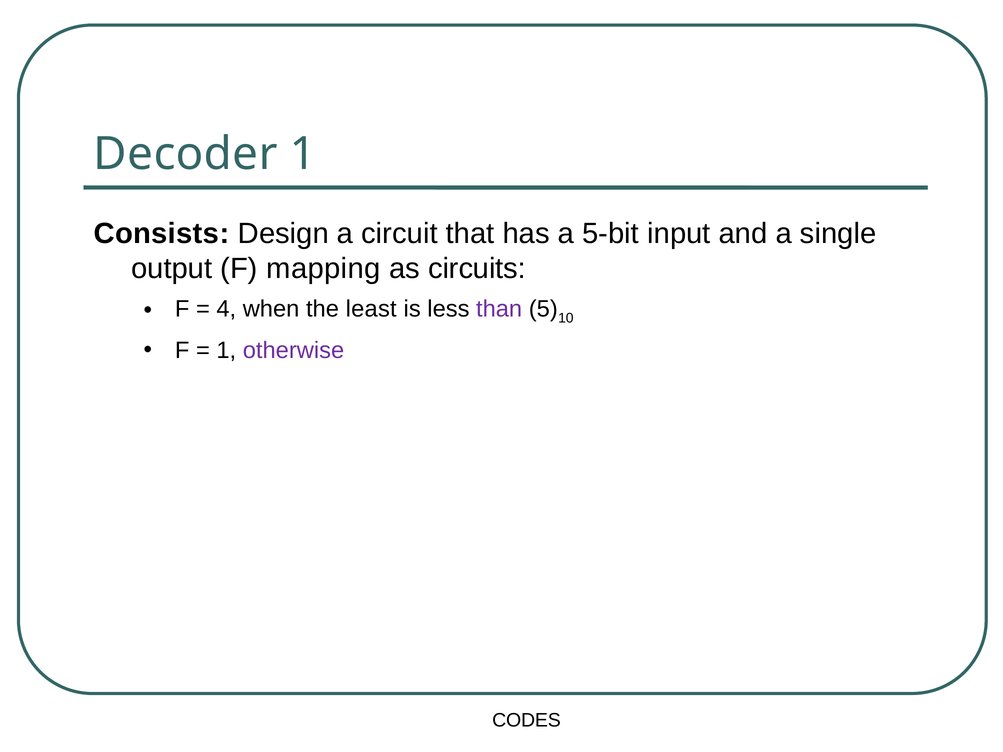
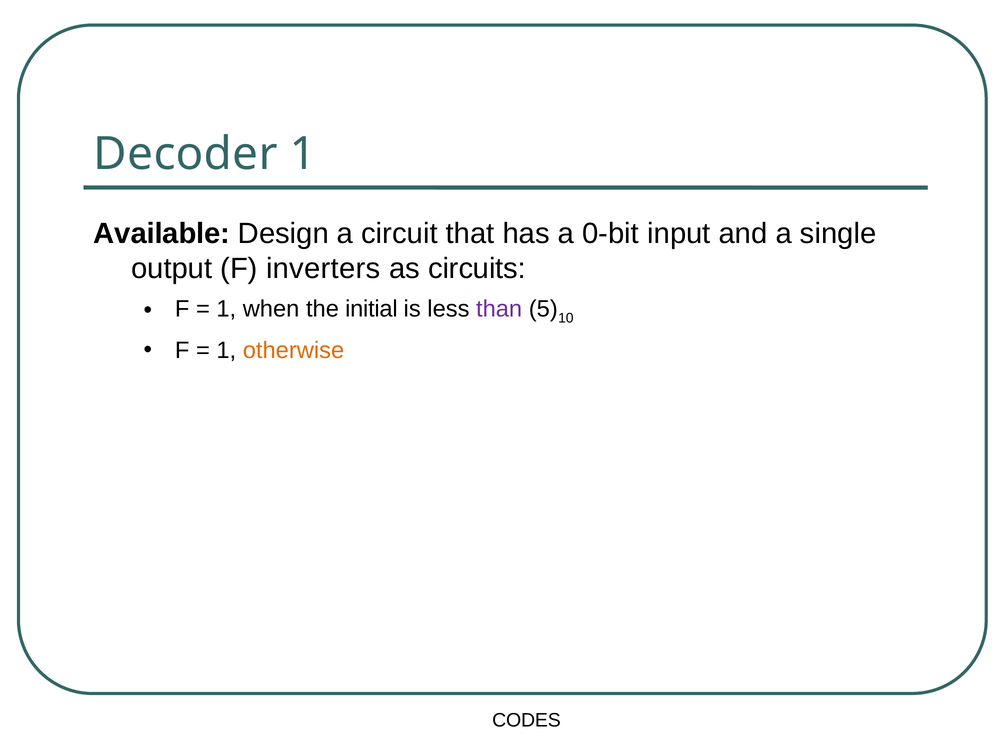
Consists: Consists -> Available (162, 234)
5-bit: 5-bit -> 0-bit (611, 234)
mapping: mapping -> inverters (323, 269)
4: 4 -> 1 (226, 309)
when the least: least -> initial (371, 309)
otherwise colour: purple -> orange (294, 351)
